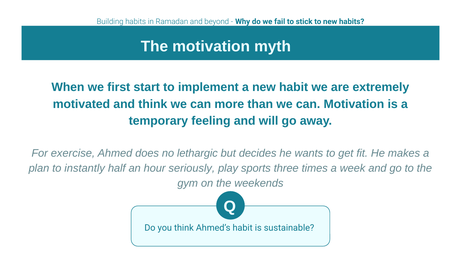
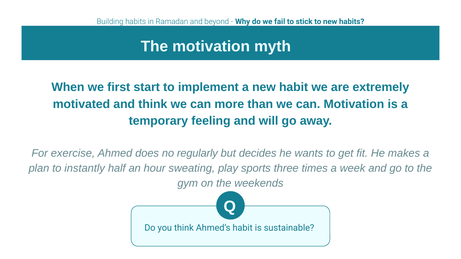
lethargic: lethargic -> regularly (197, 153)
seriously: seriously -> sweating (192, 168)
